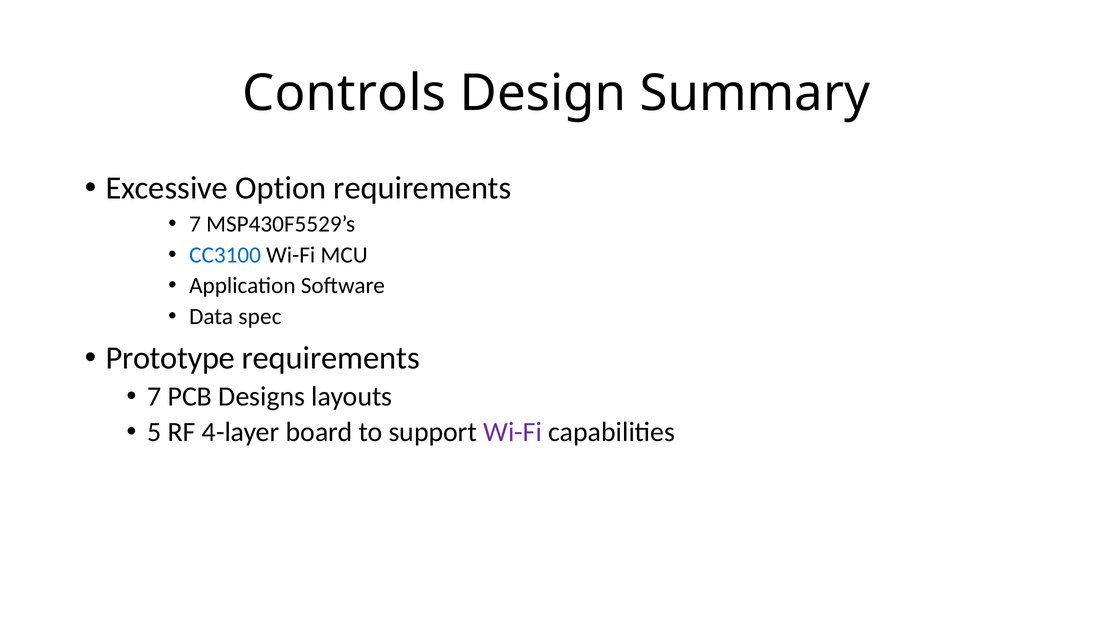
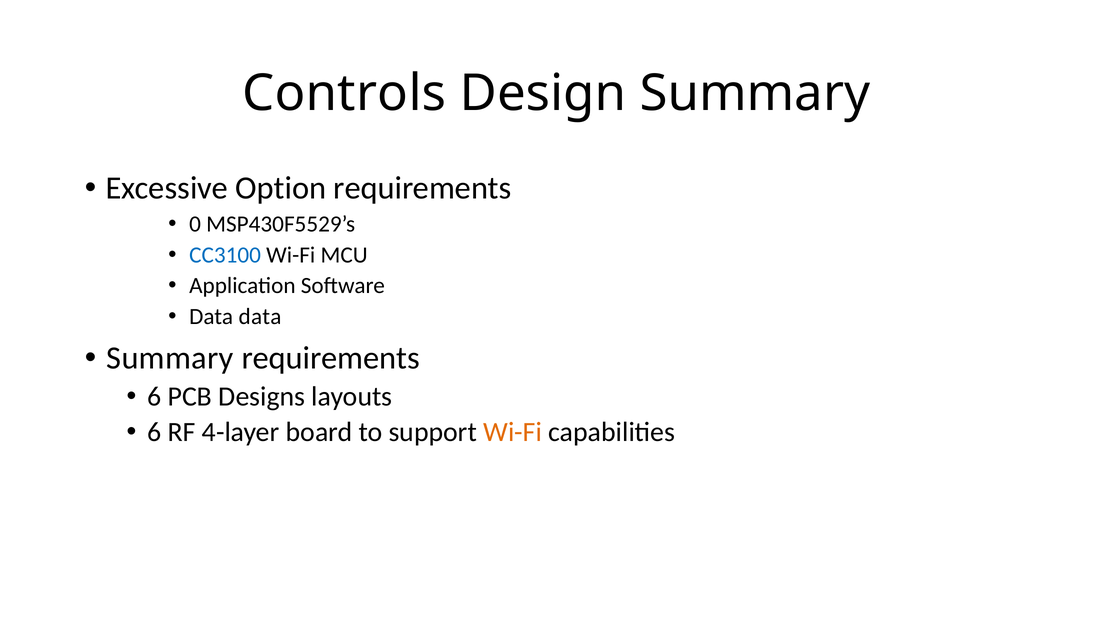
7: 7 -> 0 (195, 224)
Data spec: spec -> data (260, 317)
Prototype: Prototype -> Summary (170, 358)
7: 7 -> 6 (155, 397)
5: 5 -> 6 (155, 432)
Wi-Fi colour: purple -> orange (513, 432)
